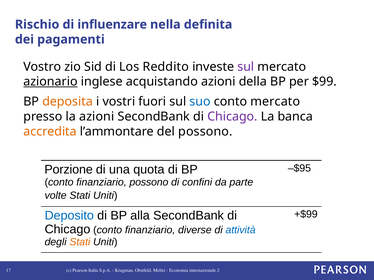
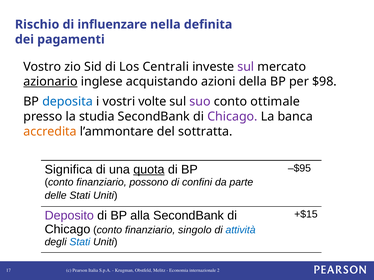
Reddito: Reddito -> Centrali (166, 67)
$99: $99 -> $98 (324, 82)
deposita colour: orange -> blue (68, 102)
fuori: fuori -> volte (152, 102)
suo colour: blue -> purple (200, 102)
conto mercato: mercato -> ottimale (275, 102)
la azioni: azioni -> studia (97, 117)
del possono: possono -> sottratta (205, 132)
Porzione: Porzione -> Significa (68, 170)
quota underline: none -> present (149, 170)
volte: volte -> delle (56, 196)
+$99: +$99 -> +$15 (306, 215)
Deposito colour: blue -> purple (69, 216)
diverse: diverse -> singolo (195, 230)
Stati colour: orange -> blue (80, 242)
